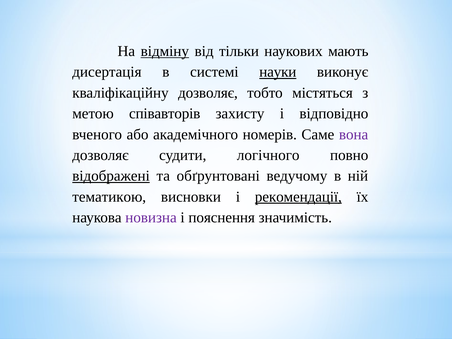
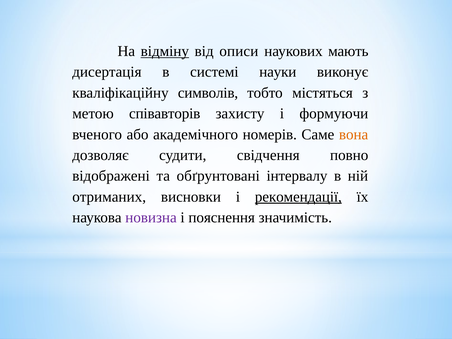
тільки: тільки -> описи (239, 51)
науки underline: present -> none (278, 72)
кваліфікаційну дозволяє: дозволяє -> символів (208, 93)
відповідно: відповідно -> формуючи (334, 114)
вона colour: purple -> orange (354, 134)
логічного: логічного -> свідчення (268, 155)
відображені underline: present -> none (111, 176)
ведучому: ведучому -> інтервалу (297, 176)
тематикою: тематикою -> отриманих (109, 197)
